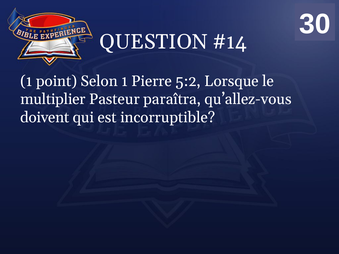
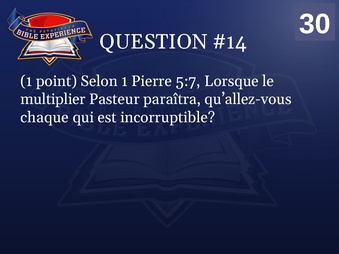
5:2: 5:2 -> 5:7 (188, 81)
doivent: doivent -> chaque (45, 117)
